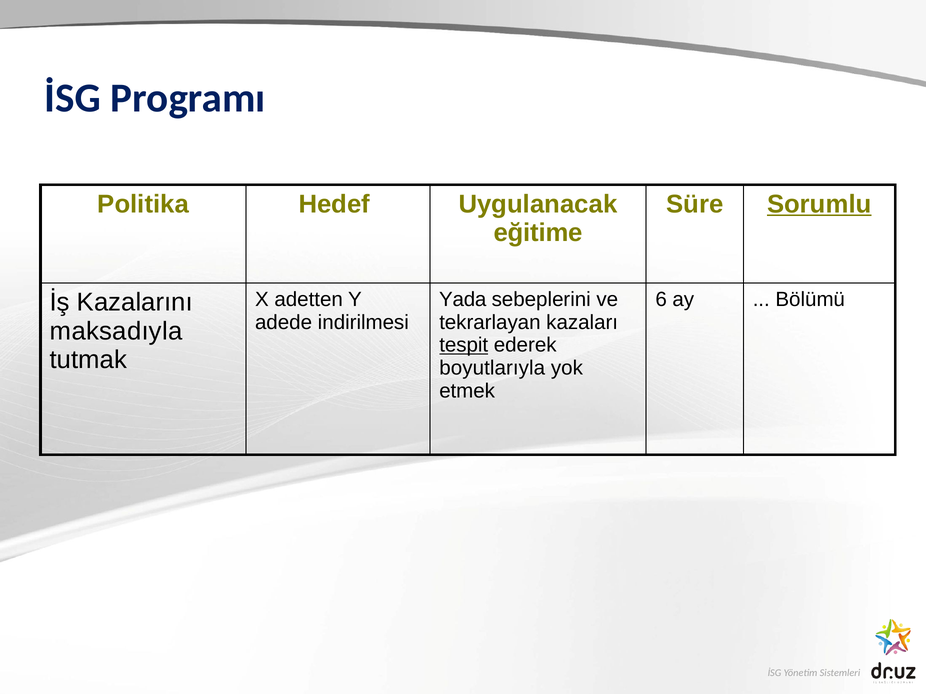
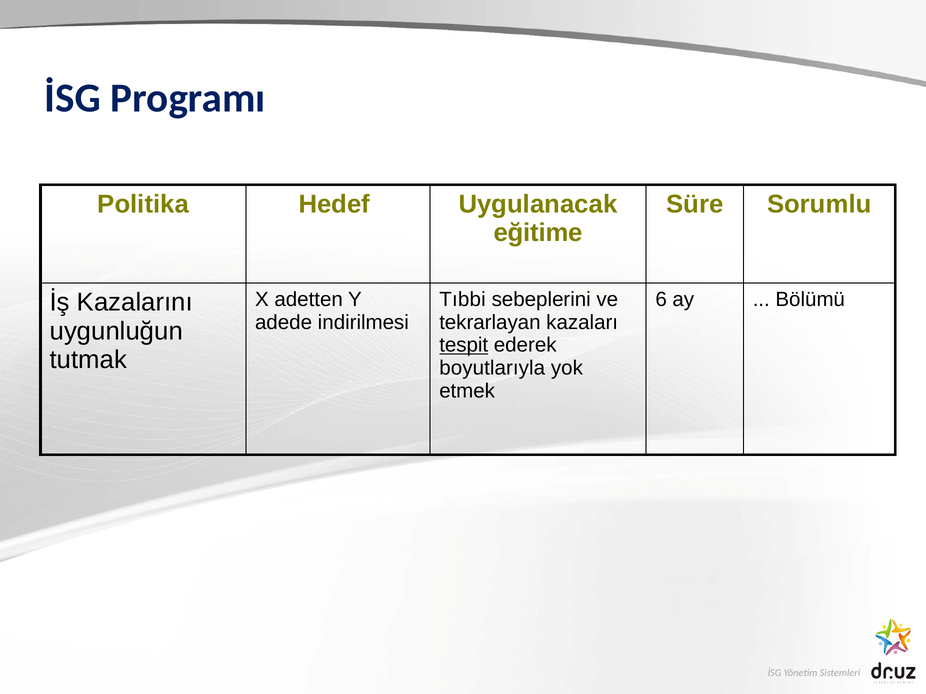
Sorumlu underline: present -> none (819, 204)
Yada: Yada -> Tıbbi (463, 300)
maksadıyla: maksadıyla -> uygunluğun (116, 331)
